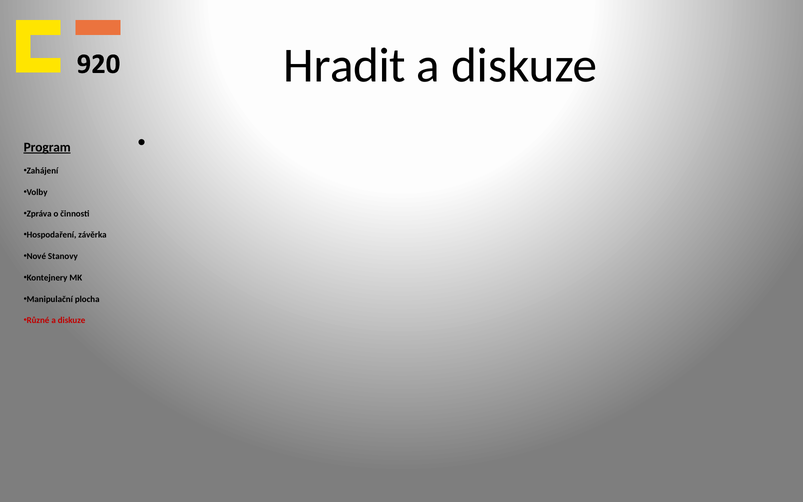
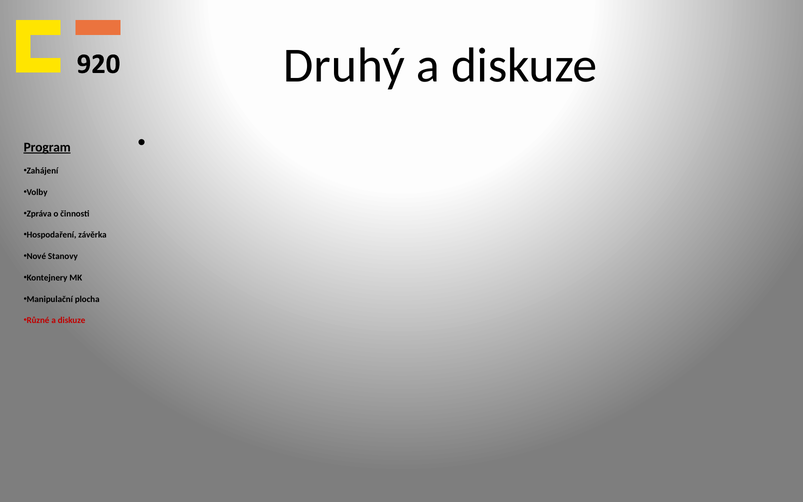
Hradit: Hradit -> Druhý (344, 65)
